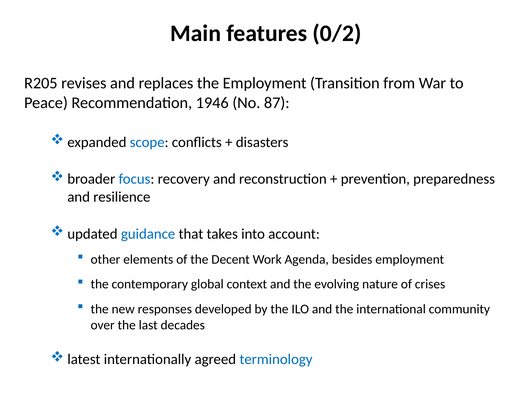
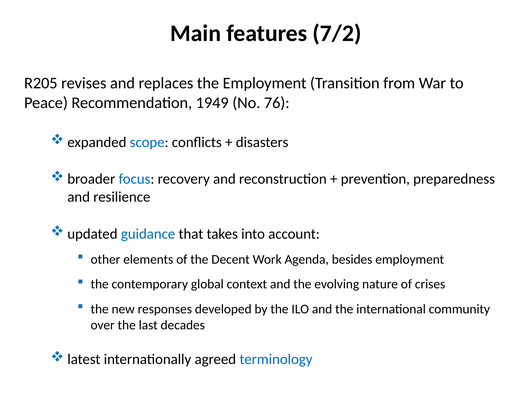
0/2: 0/2 -> 7/2 (337, 33)
1946: 1946 -> 1949 (212, 103)
87: 87 -> 76 (277, 103)
